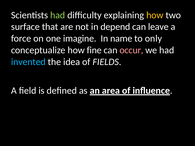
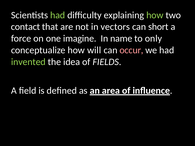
how colour: yellow -> light green (155, 15)
surface: surface -> contact (25, 27)
depend: depend -> vectors (115, 27)
leave: leave -> short (158, 27)
fine: fine -> will (94, 50)
invented colour: light blue -> light green (28, 62)
